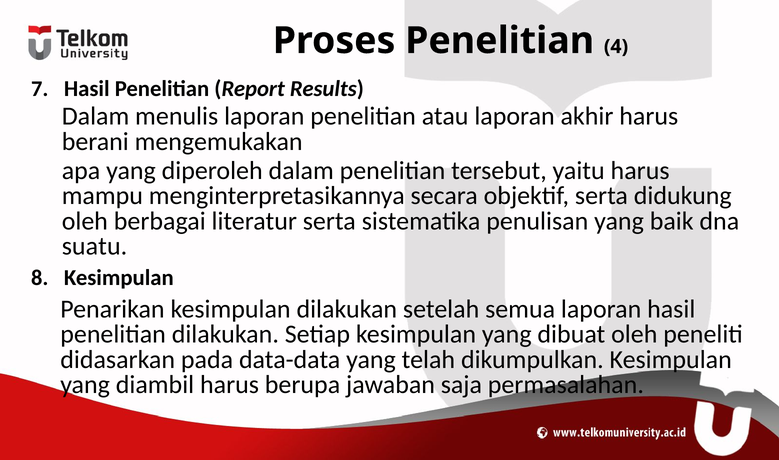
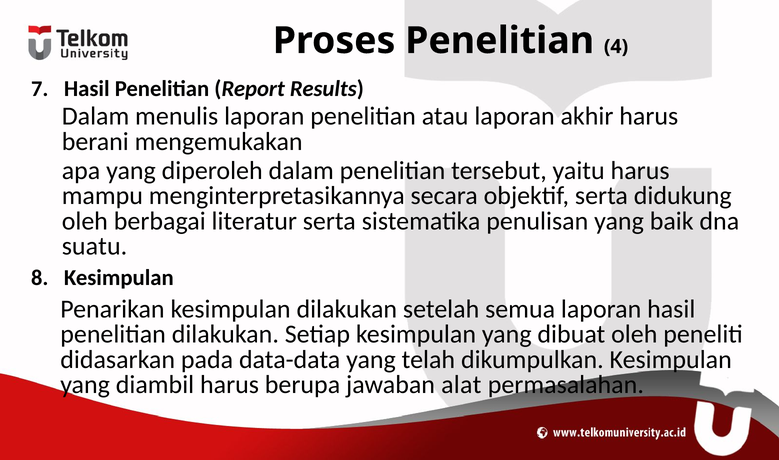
saja: saja -> alat (461, 385)
